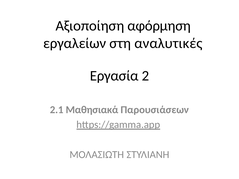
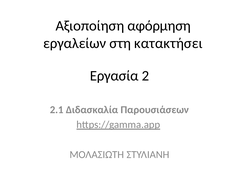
αναλυτικές: αναλυτικές -> κατακτήσει (168, 43)
Μαθησιακά: Μαθησιακά -> Διδασκαλία (92, 110)
